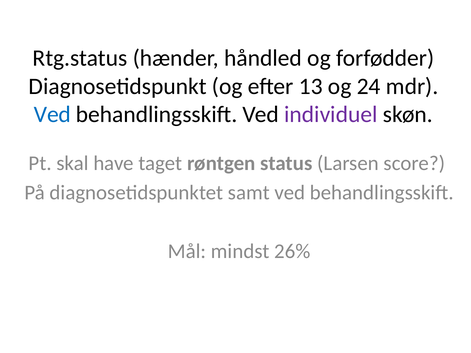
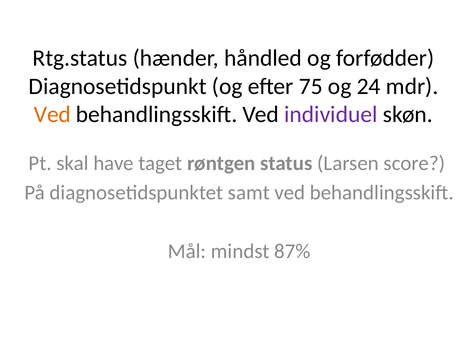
13: 13 -> 75 (311, 86)
Ved colour: blue -> orange (52, 115)
26%: 26% -> 87% (292, 251)
